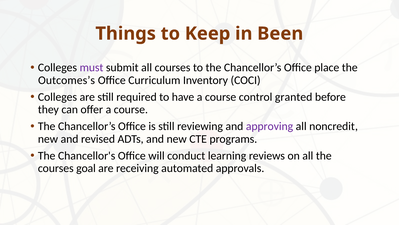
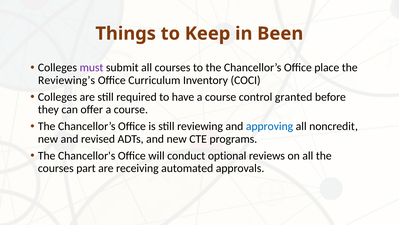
Outcomes’s: Outcomes’s -> Reviewing’s (67, 80)
approving colour: purple -> blue (270, 126)
learning: learning -> optional (227, 155)
goal: goal -> part (86, 168)
